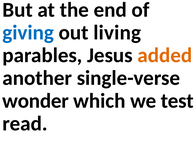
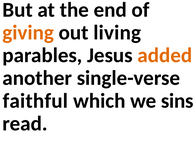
giving colour: blue -> orange (28, 33)
wonder: wonder -> faithful (35, 101)
test: test -> sins (177, 101)
